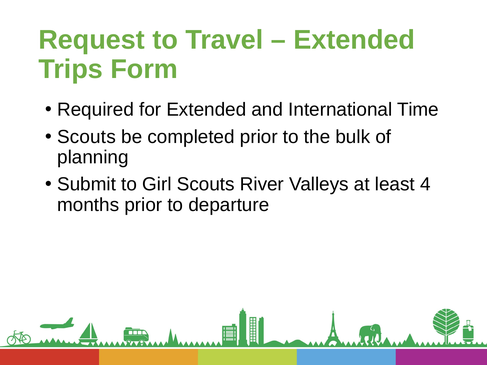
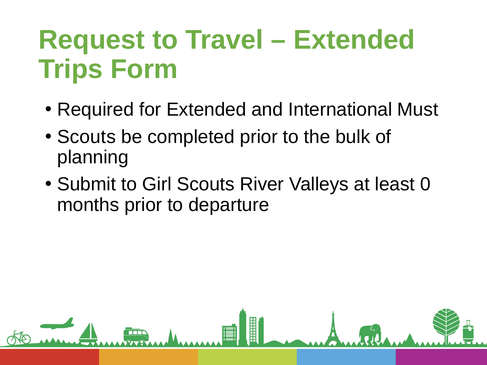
Time: Time -> Must (418, 110)
4: 4 -> 0 (425, 185)
